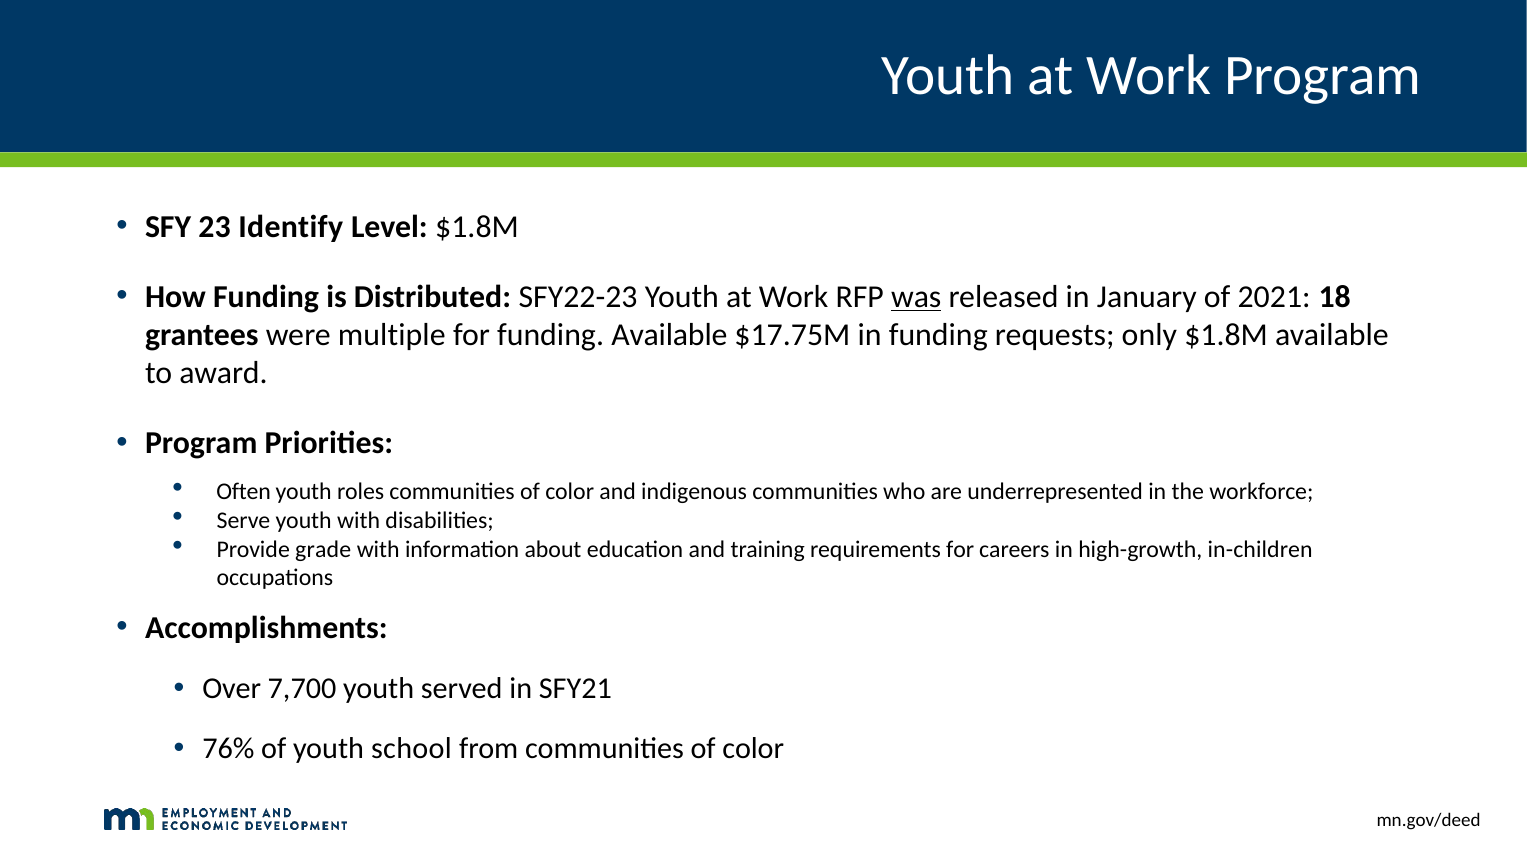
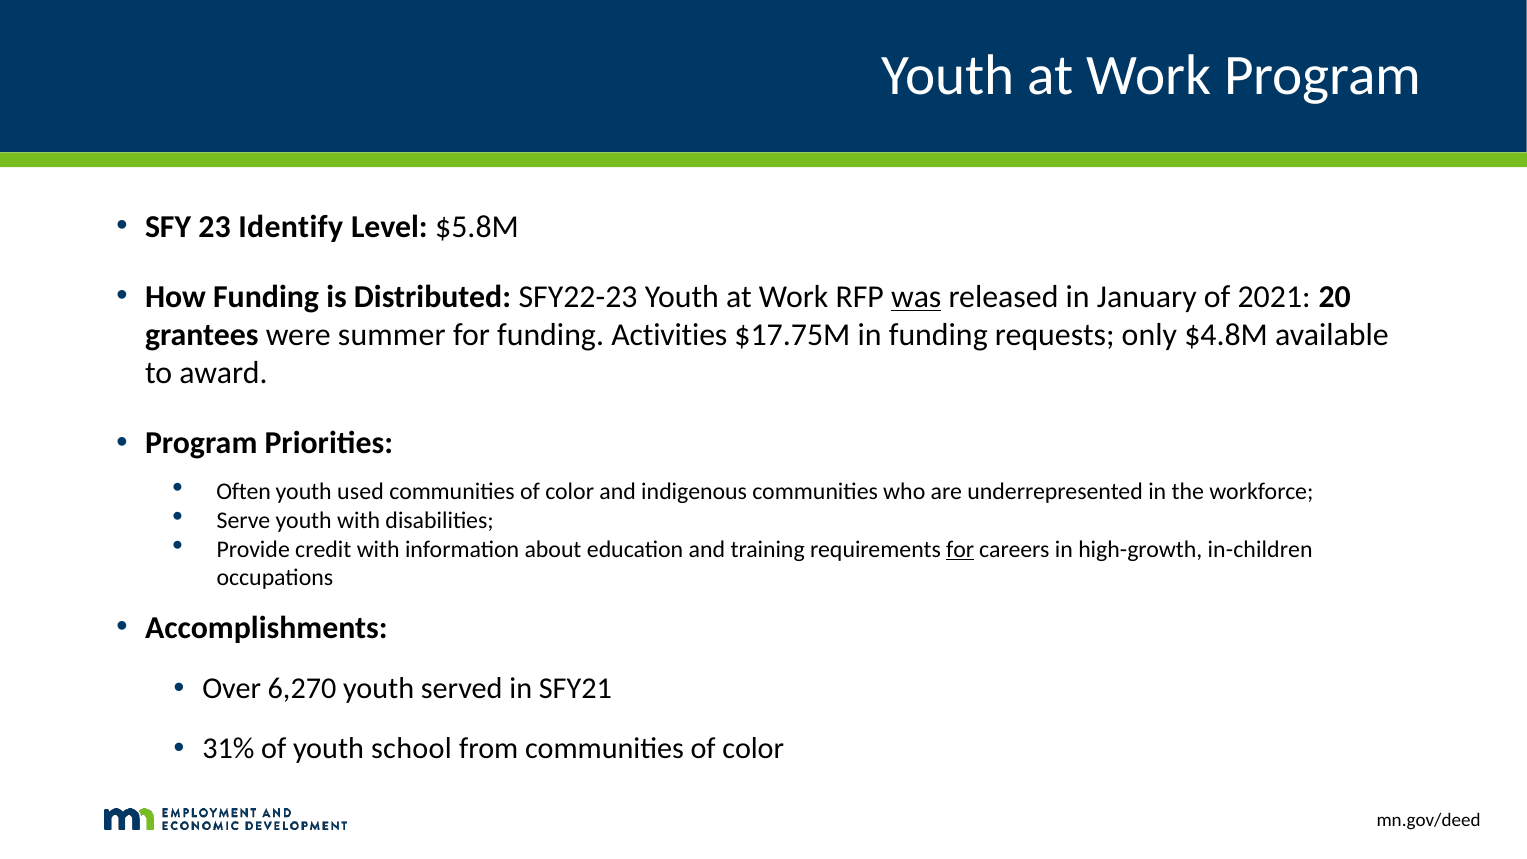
Level $1.8M: $1.8M -> $5.8M (477, 227)
18: 18 -> 20 (1335, 297)
multiple: multiple -> summer (392, 335)
funding Available: Available -> Activities (669, 335)
only $1.8M: $1.8M -> $4.8M (1226, 335)
roles: roles -> used (360, 492)
grade: grade -> credit (323, 549)
for underline: none -> present (960, 549)
7,700: 7,700 -> 6,270 (302, 689)
76%: 76% -> 31% (228, 749)
